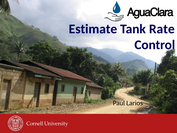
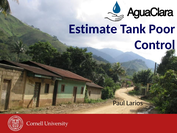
Rate: Rate -> Poor (162, 29)
